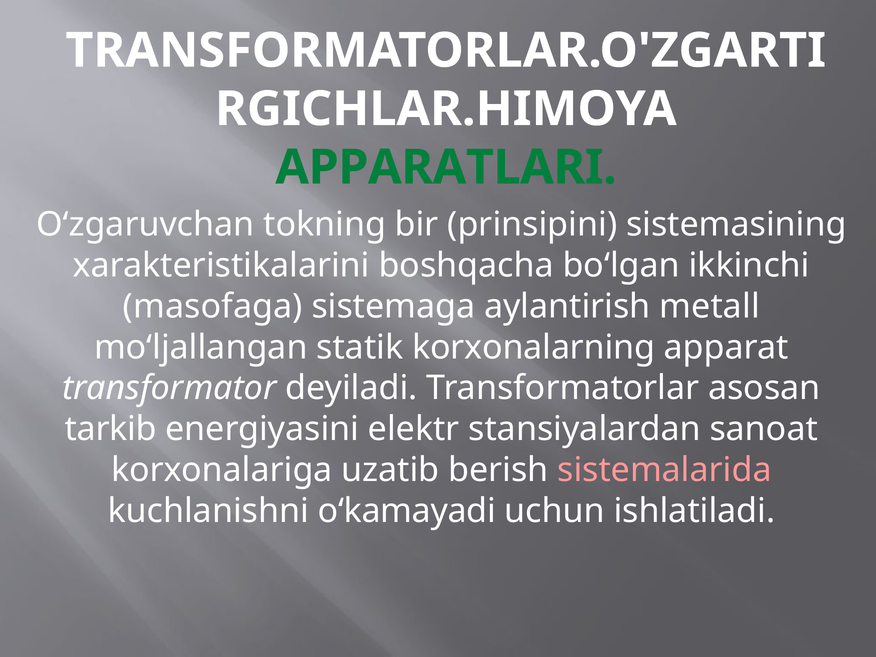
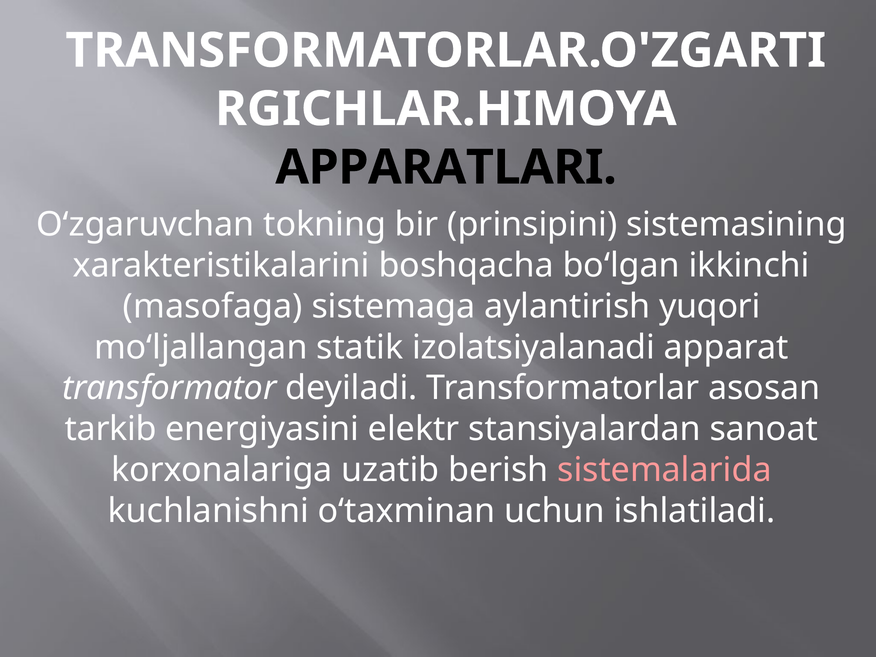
APPARATLARI colour: green -> black (446, 167)
metall: metall -> yuqori (710, 306)
korxonalarning: korxonalarning -> izolatsiyalanadi (534, 347)
o‘kamayadi: o‘kamayadi -> o‘taxminan (407, 511)
